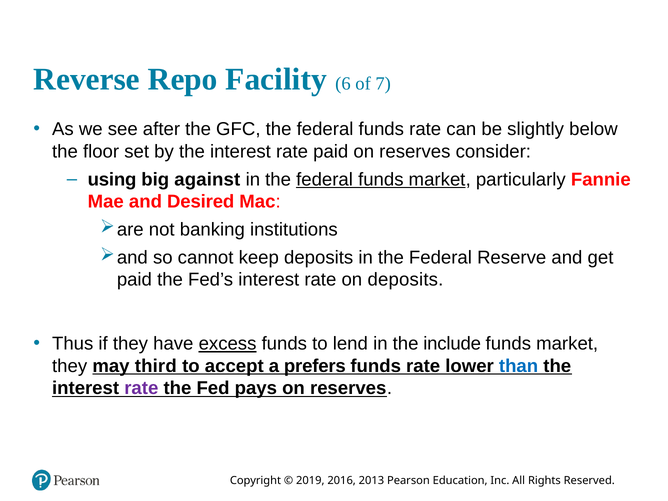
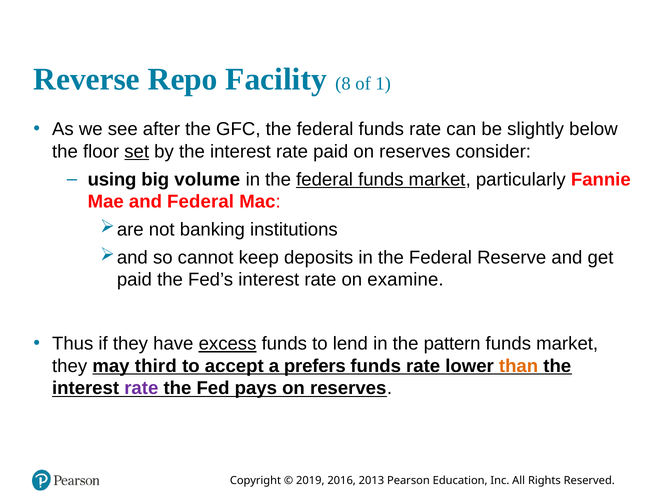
6: 6 -> 8 (343, 83)
7: 7 -> 1 (383, 83)
set underline: none -> present (137, 152)
against: against -> volume (207, 179)
and Desired: Desired -> Federal (201, 202)
on deposits: deposits -> examine (405, 280)
include: include -> pattern (452, 344)
than colour: blue -> orange (519, 366)
